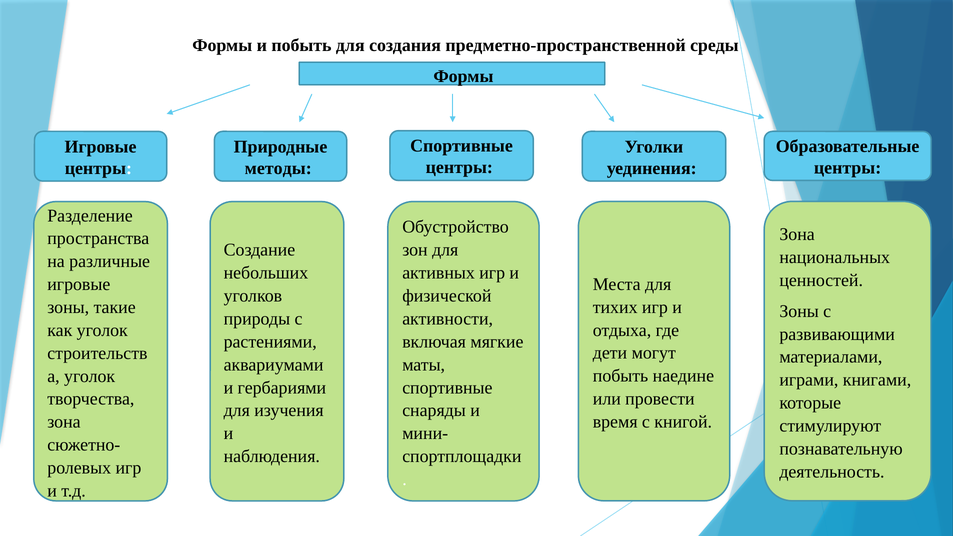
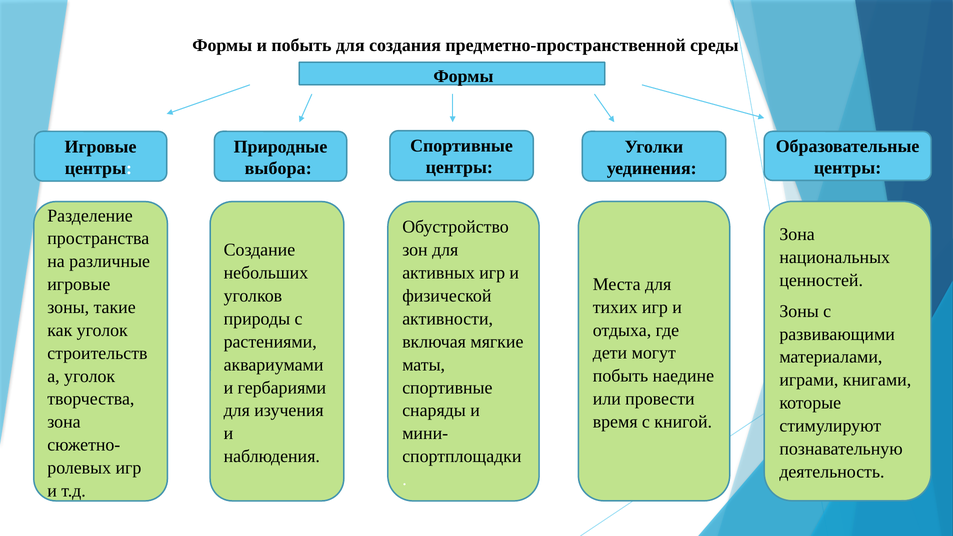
методы: методы -> выбора (278, 168)
